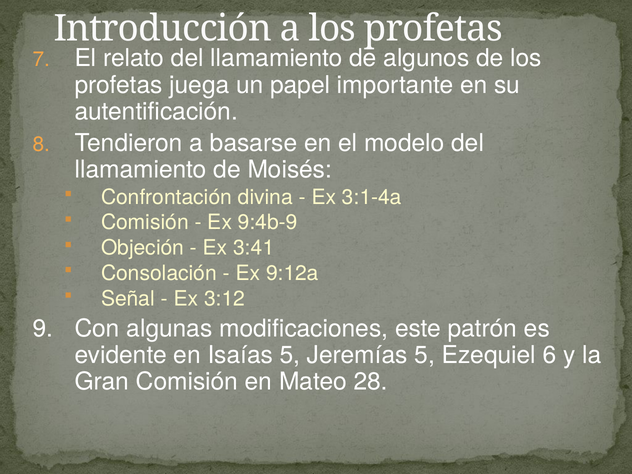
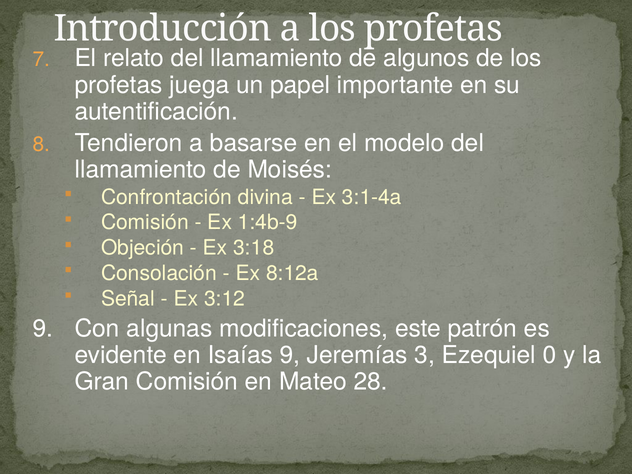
9:4b-9: 9:4b-9 -> 1:4b-9 (268, 223)
3:41: 3:41 -> 3:18 (254, 248)
9:12a: 9:12a -> 8:12a (292, 273)
Isaías 5: 5 -> 9 (290, 355)
Jeremías 5: 5 -> 3 (425, 355)
6: 6 -> 0 (550, 355)
